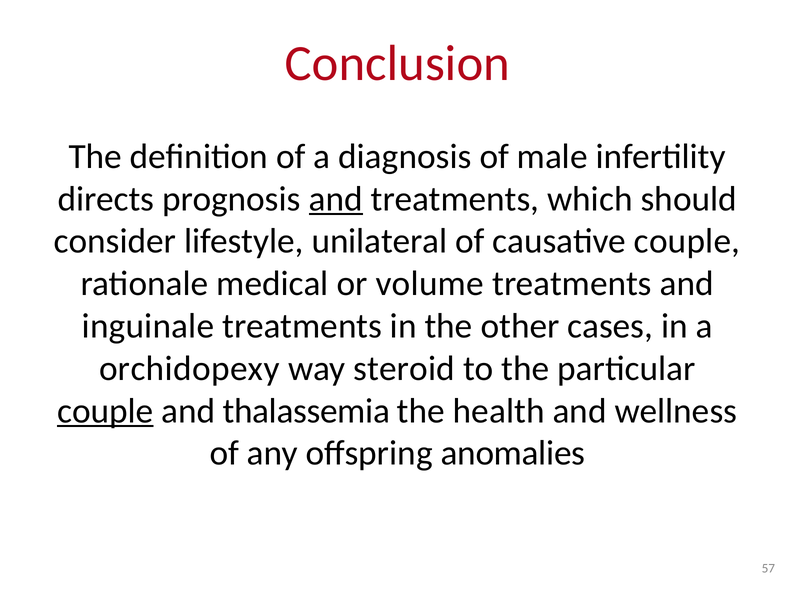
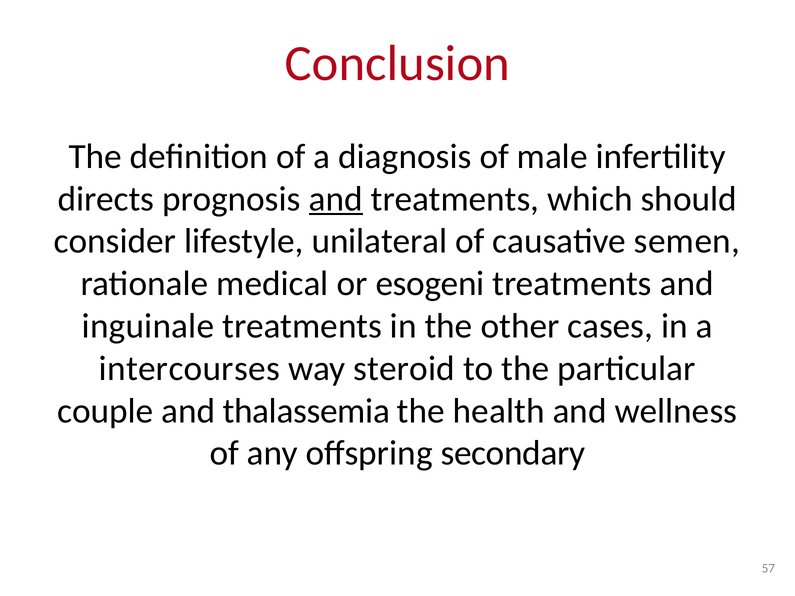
causative couple: couple -> semen (687, 241)
volume: volume -> esogeni (430, 284)
orchidopexy: orchidopexy -> intercourses (189, 369)
couple underline: present -> none (105, 411)
anomalies: anomalies -> secondary (513, 453)
